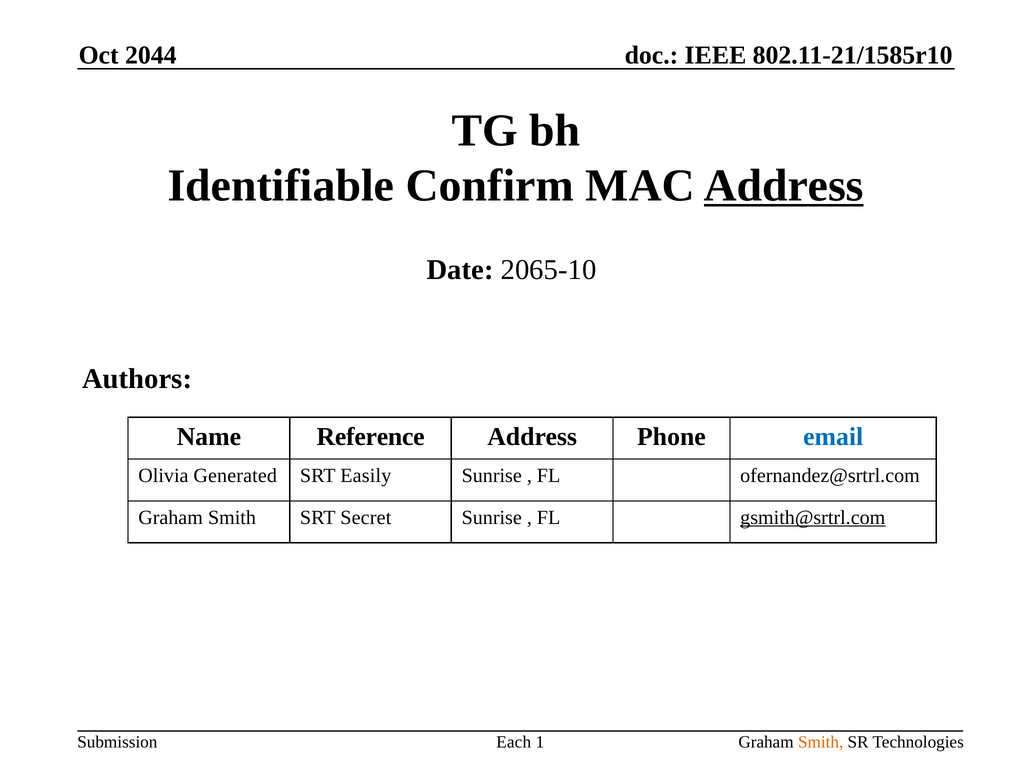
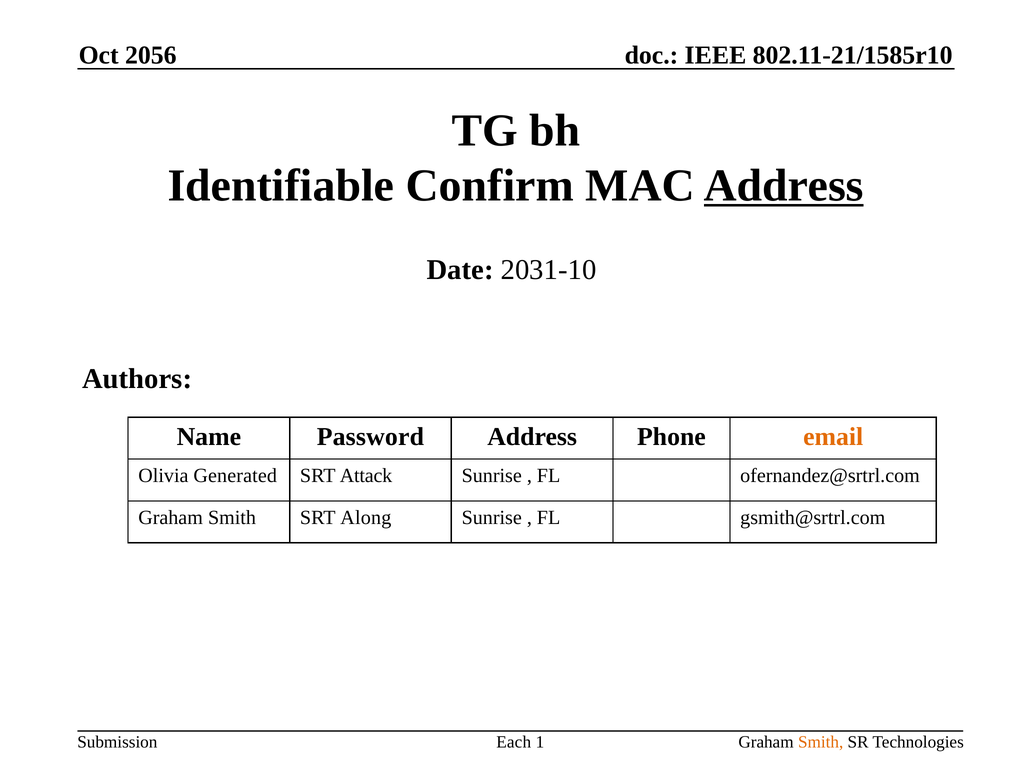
2044: 2044 -> 2056 (151, 55)
2065-10: 2065-10 -> 2031-10 (549, 270)
Reference: Reference -> Password (370, 437)
email colour: blue -> orange (833, 437)
Easily: Easily -> Attack (366, 476)
Secret: Secret -> Along (366, 517)
gsmith@srtrl.com underline: present -> none (813, 517)
